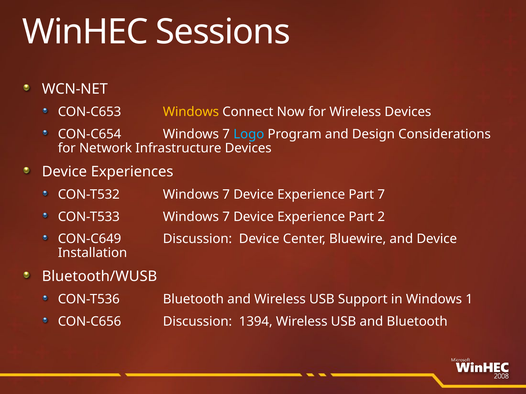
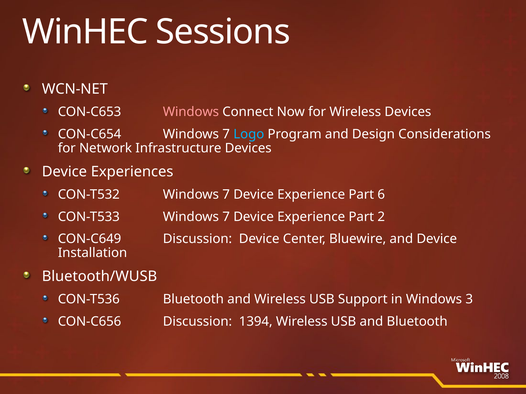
Windows colour: yellow -> pink (191, 112)
Part 7: 7 -> 6 (381, 195)
1: 1 -> 3 (469, 300)
